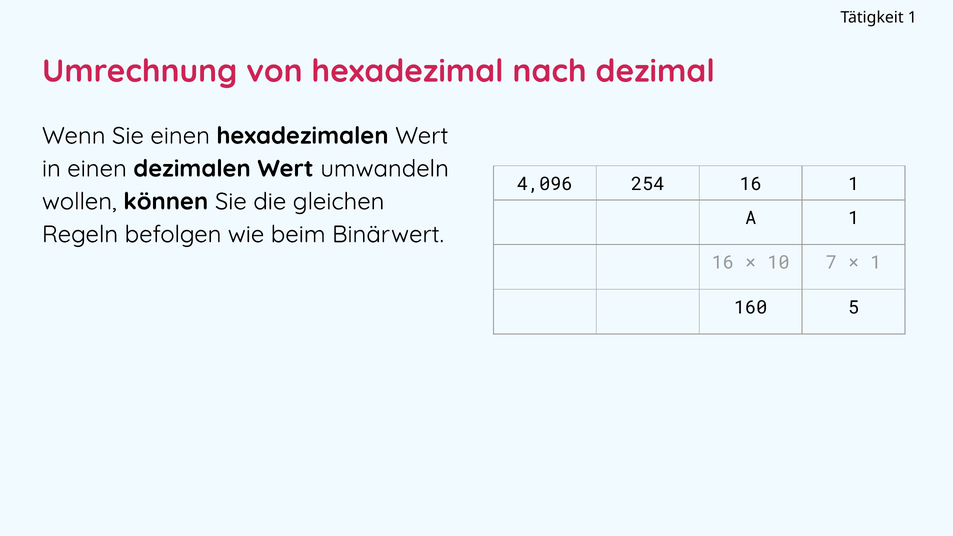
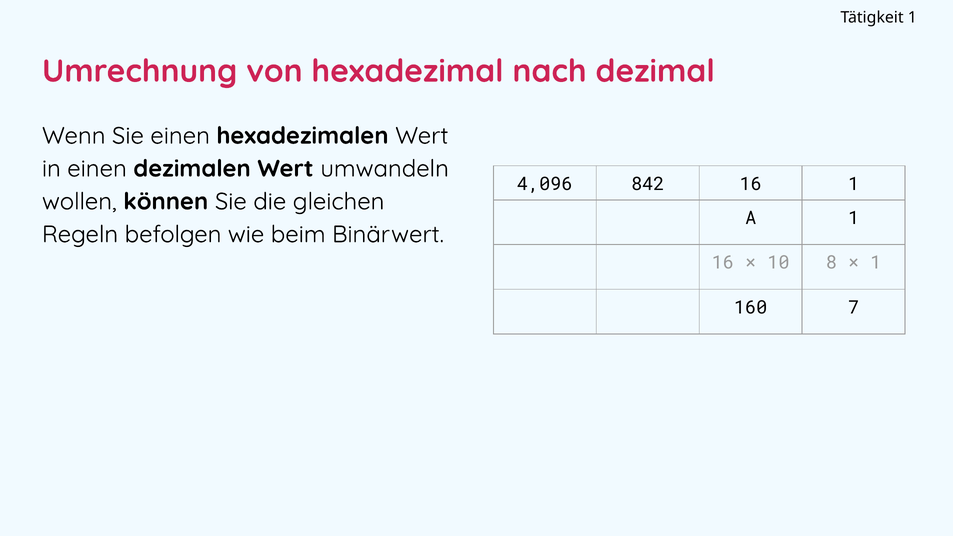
254: 254 -> 842 (648, 184)
7: 7 -> 8 (831, 263)
5: 5 -> 7 (854, 308)
